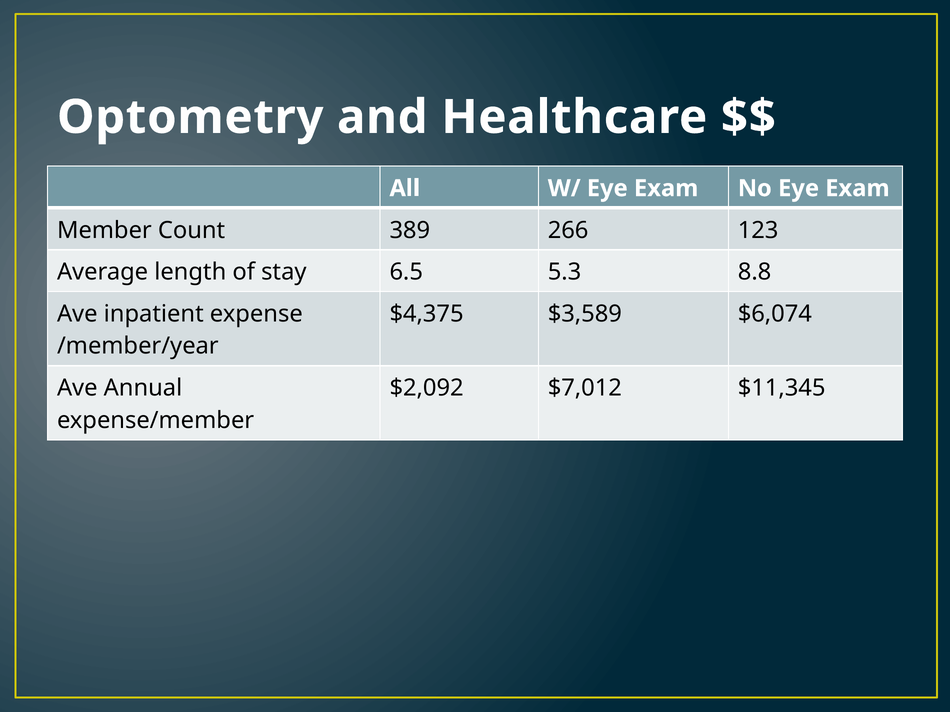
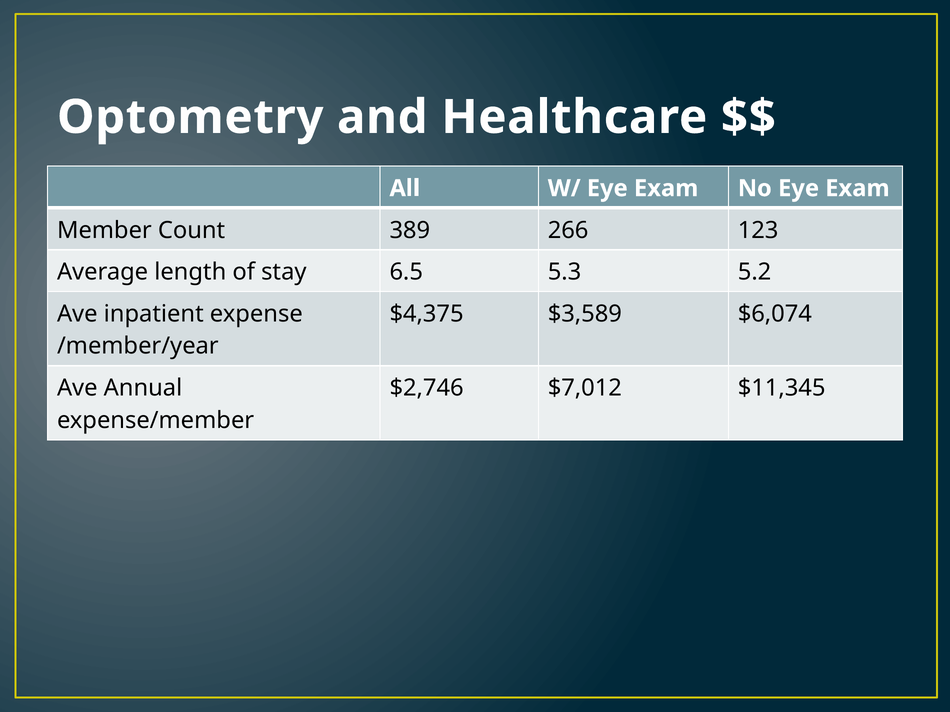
8.8: 8.8 -> 5.2 (755, 272)
$2,092: $2,092 -> $2,746 (427, 388)
